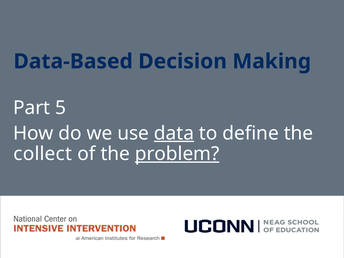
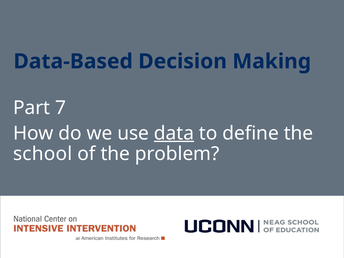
5: 5 -> 7 (60, 108)
collect: collect -> school (43, 154)
problem underline: present -> none (177, 154)
